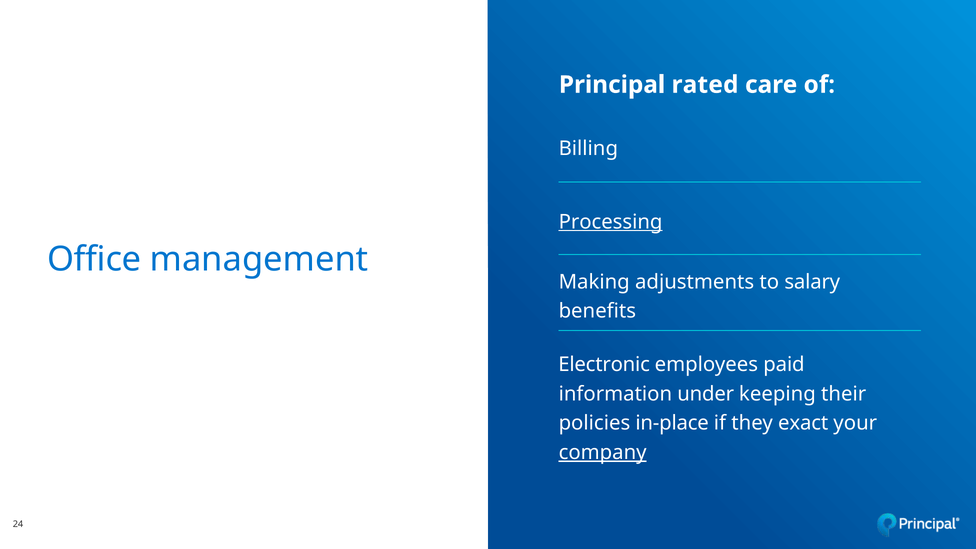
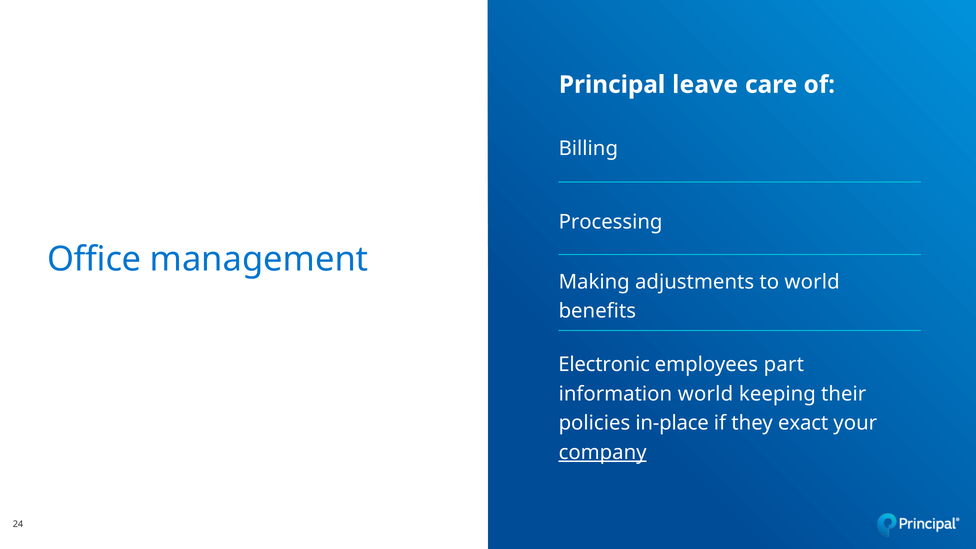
rated: rated -> leave (705, 85)
Processing underline: present -> none (611, 222)
to salary: salary -> world (812, 282)
paid: paid -> part (784, 365)
information under: under -> world (705, 394)
